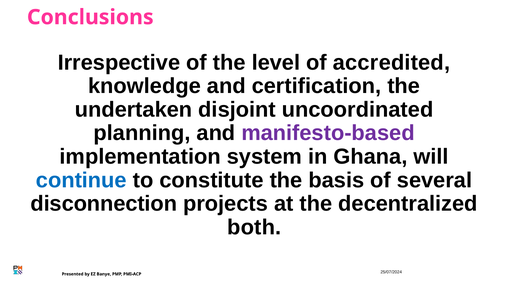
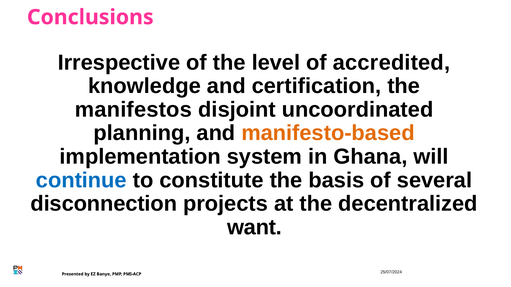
undertaken: undertaken -> manifestos (133, 110)
manifesto-based colour: purple -> orange (328, 133)
both: both -> want (254, 228)
